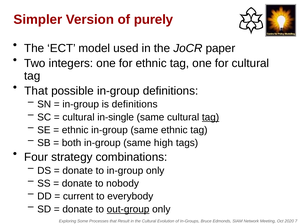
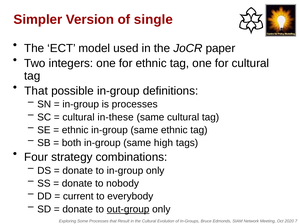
purely: purely -> single (153, 20)
is definitions: definitions -> processes (135, 104)
in-single: in-single -> in-these (116, 117)
tag underline: present -> none (211, 117)
